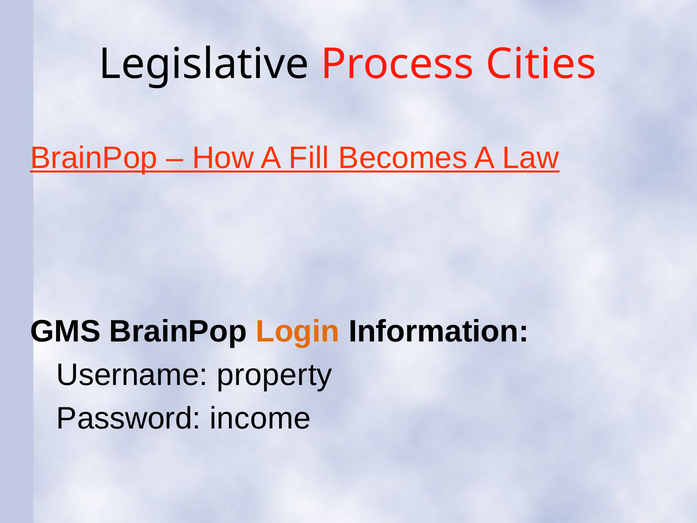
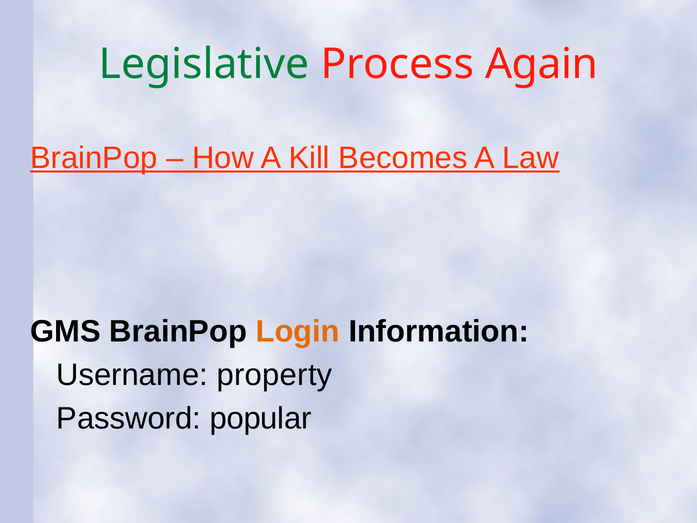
Legislative colour: black -> green (204, 64)
Cities: Cities -> Again (542, 64)
Fill: Fill -> Kill (309, 158)
income: income -> popular (260, 418)
